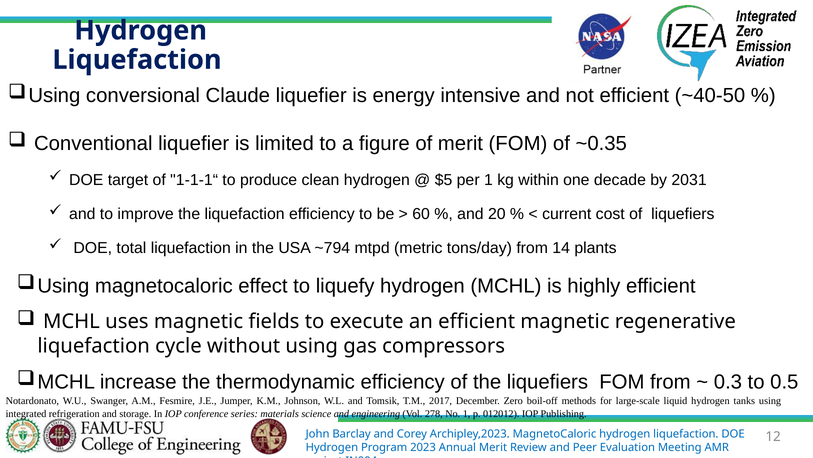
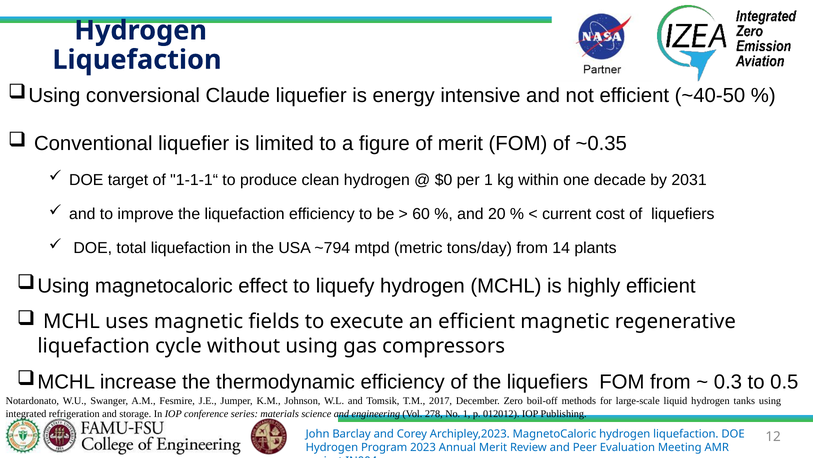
$5: $5 -> $0 (444, 180)
